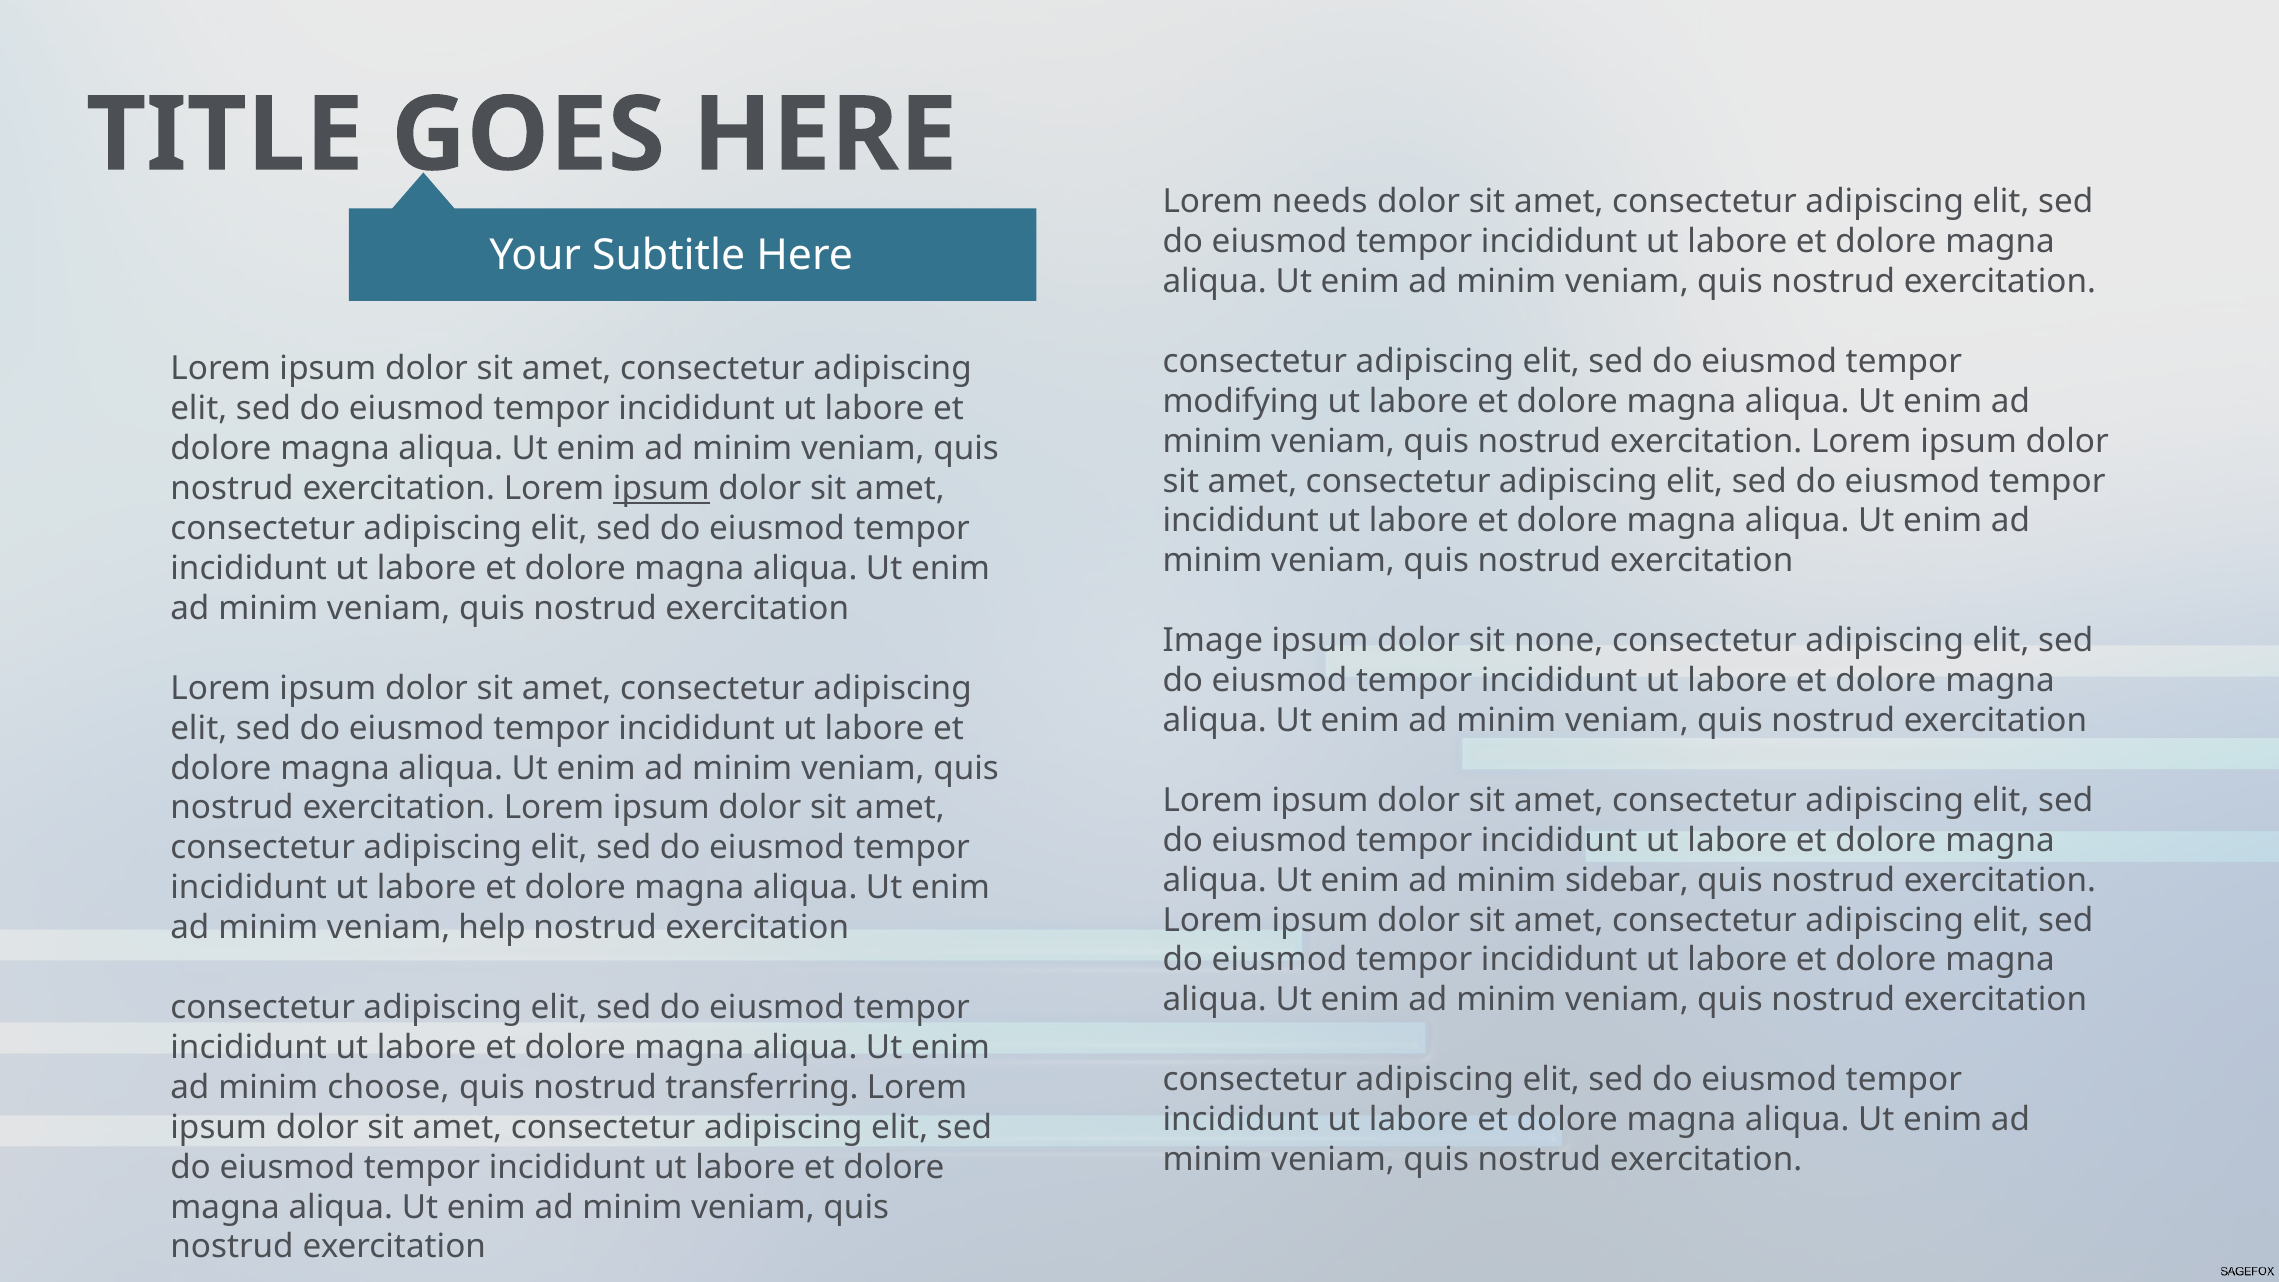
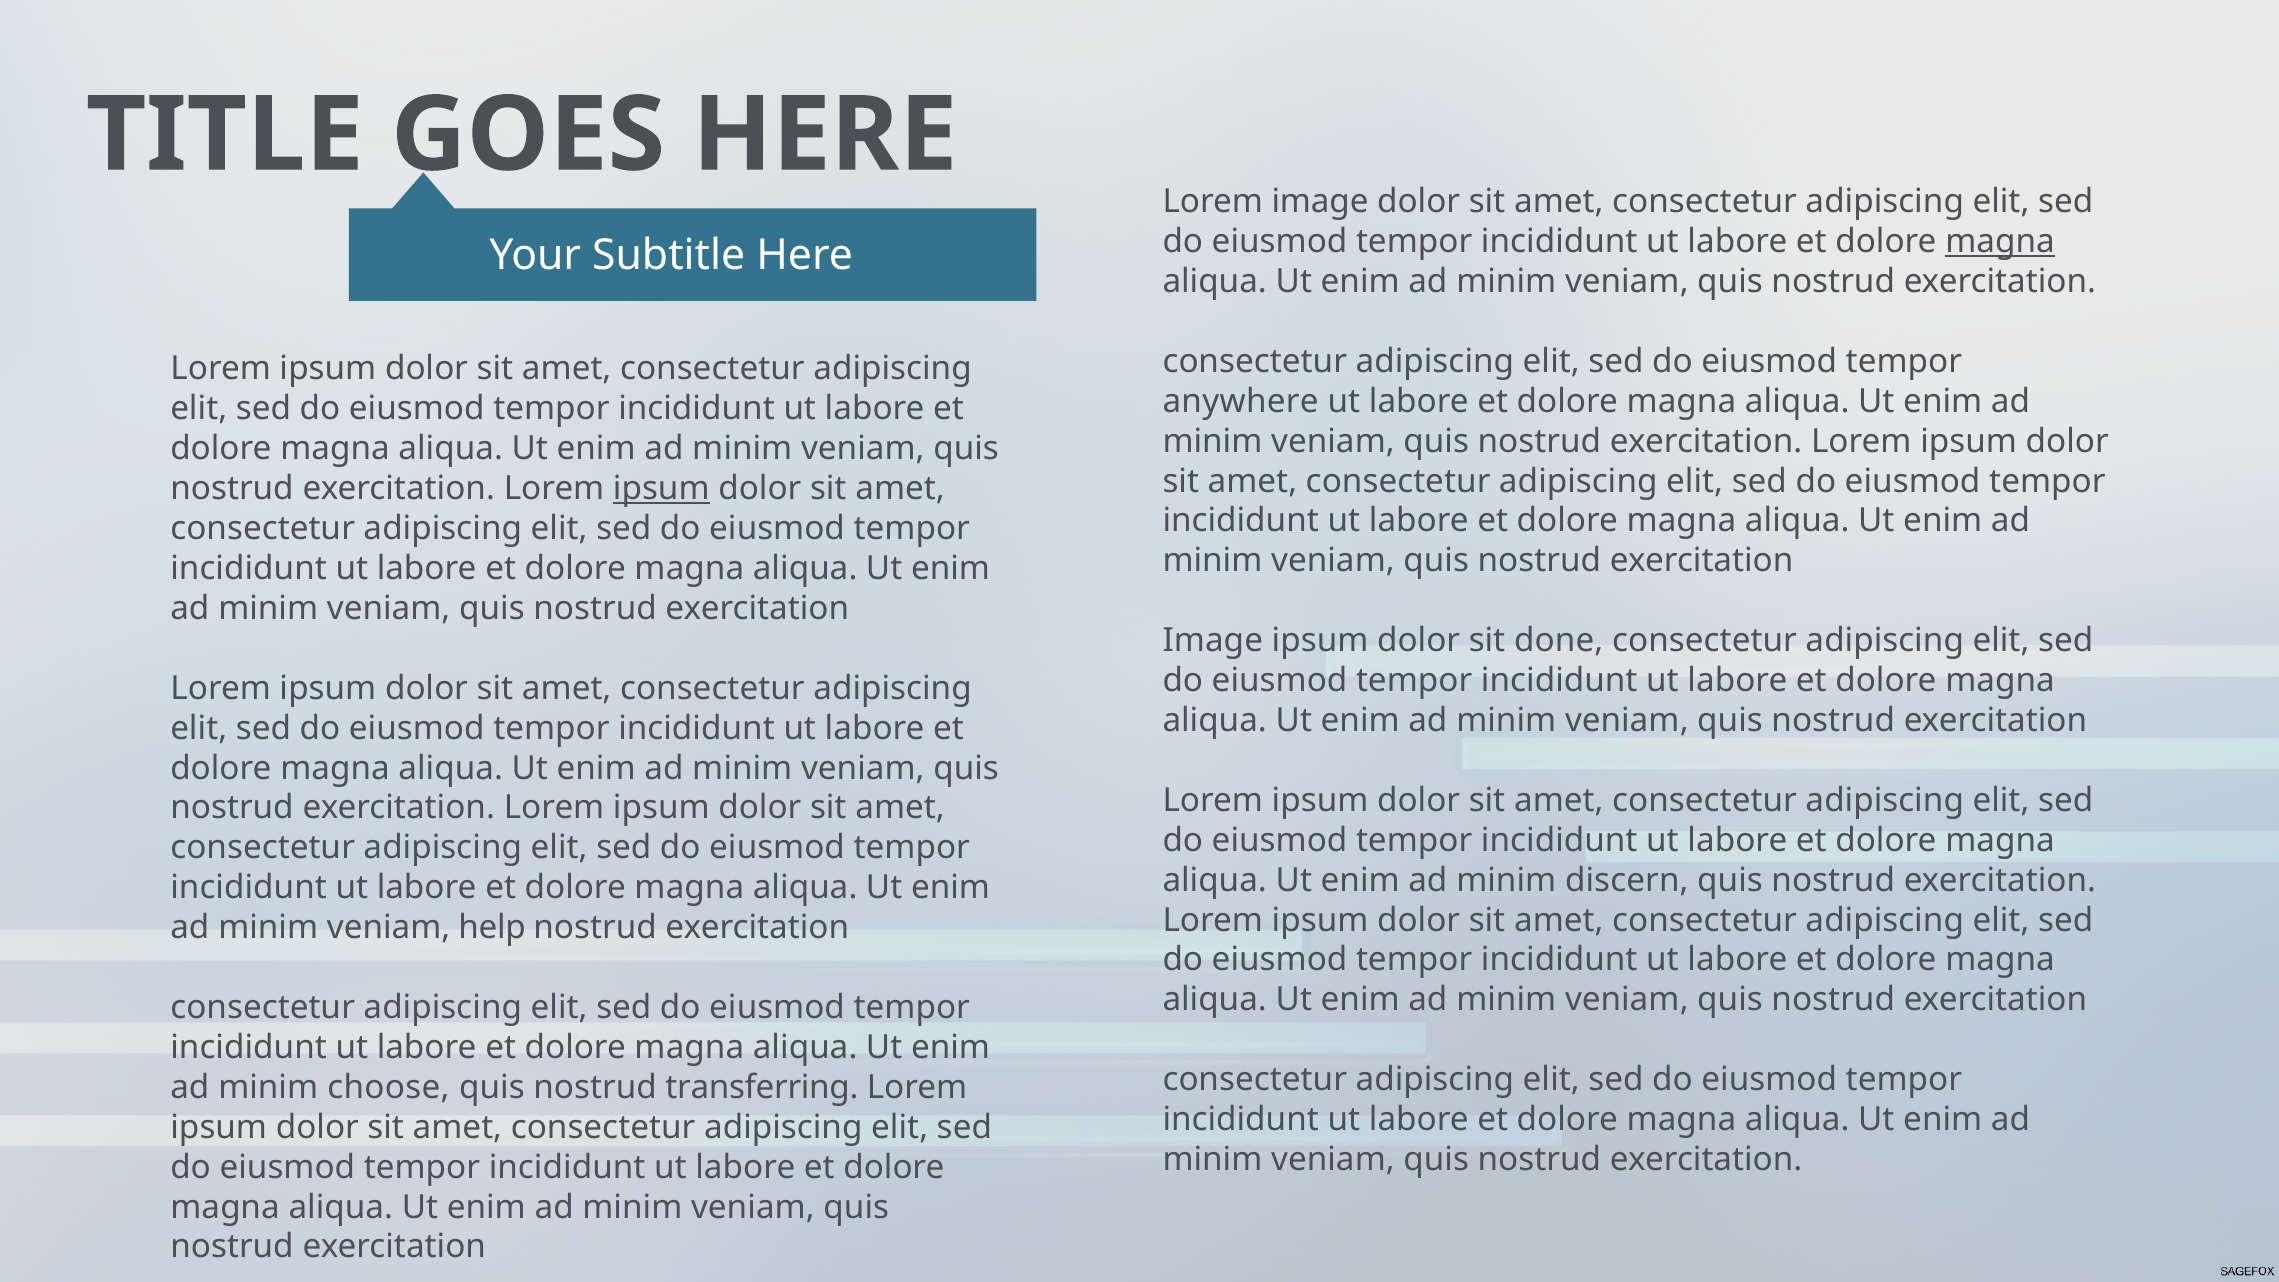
Lorem needs: needs -> image (1320, 202)
magna underline: none -> present (2000, 242)
modifying: modifying -> anywhere (1241, 401)
none: none -> done (1559, 641)
sidebar: sidebar -> discern (1627, 880)
